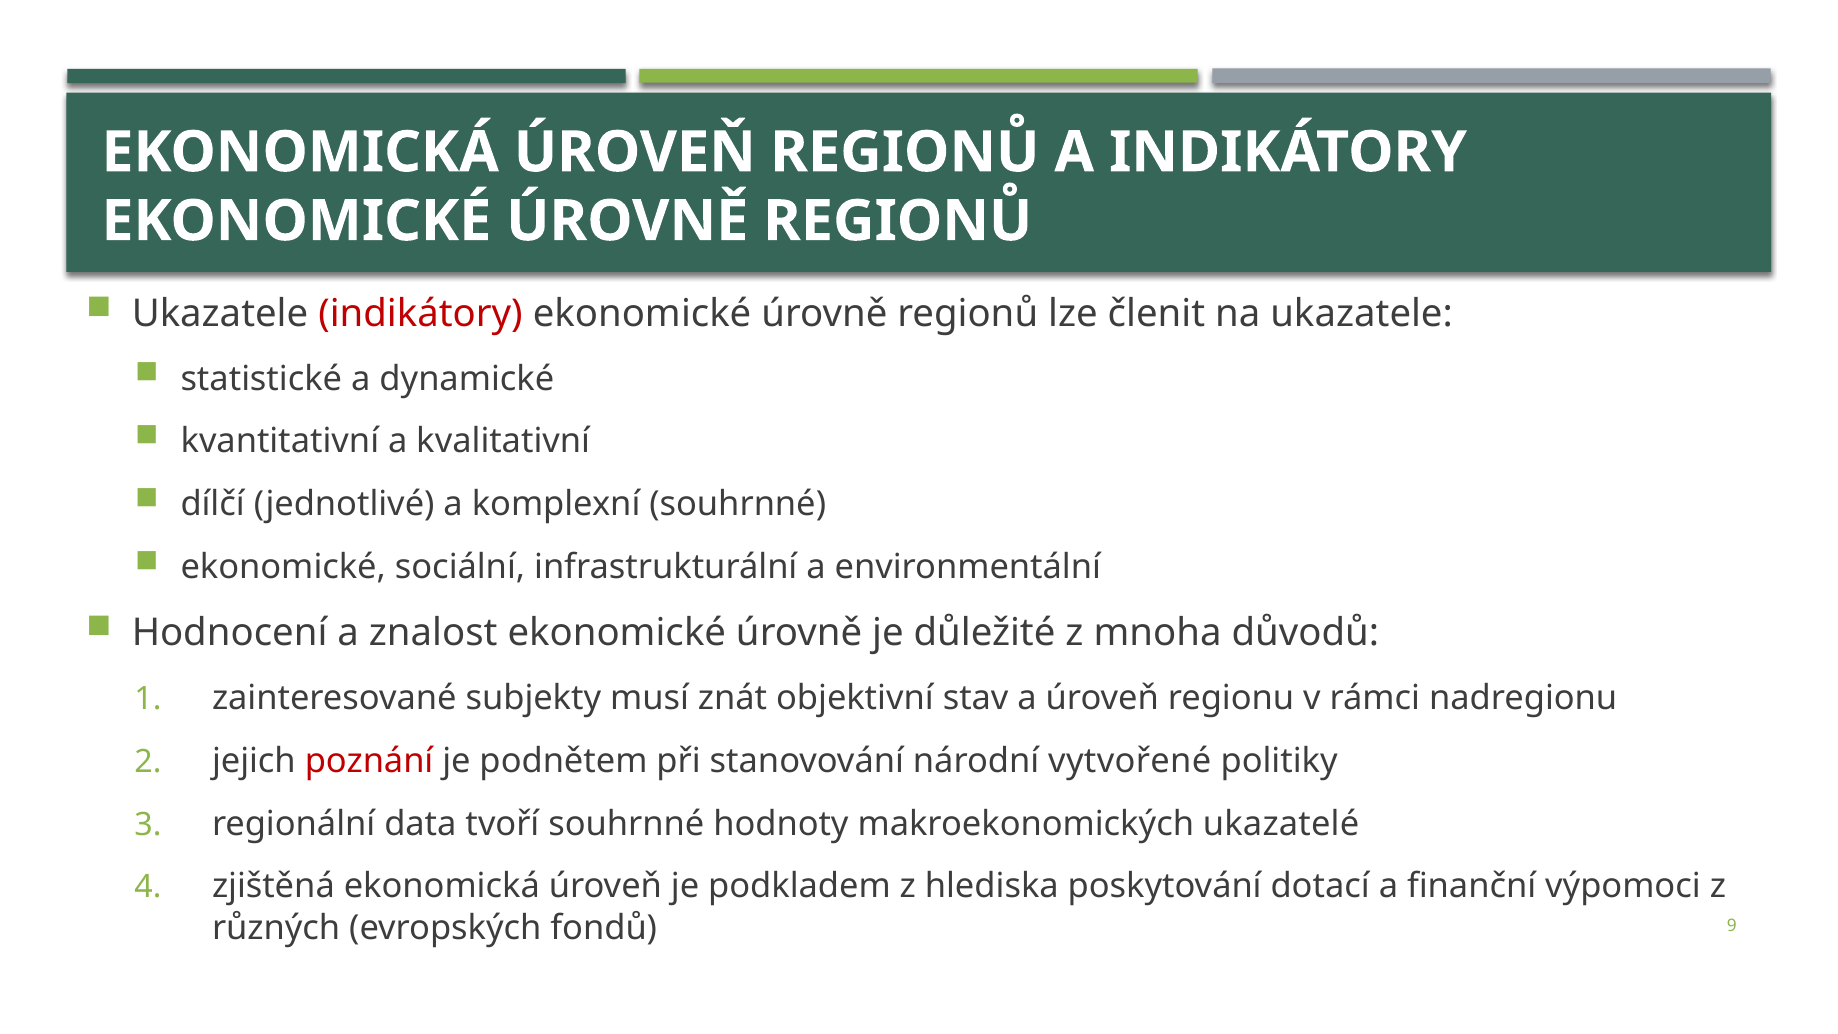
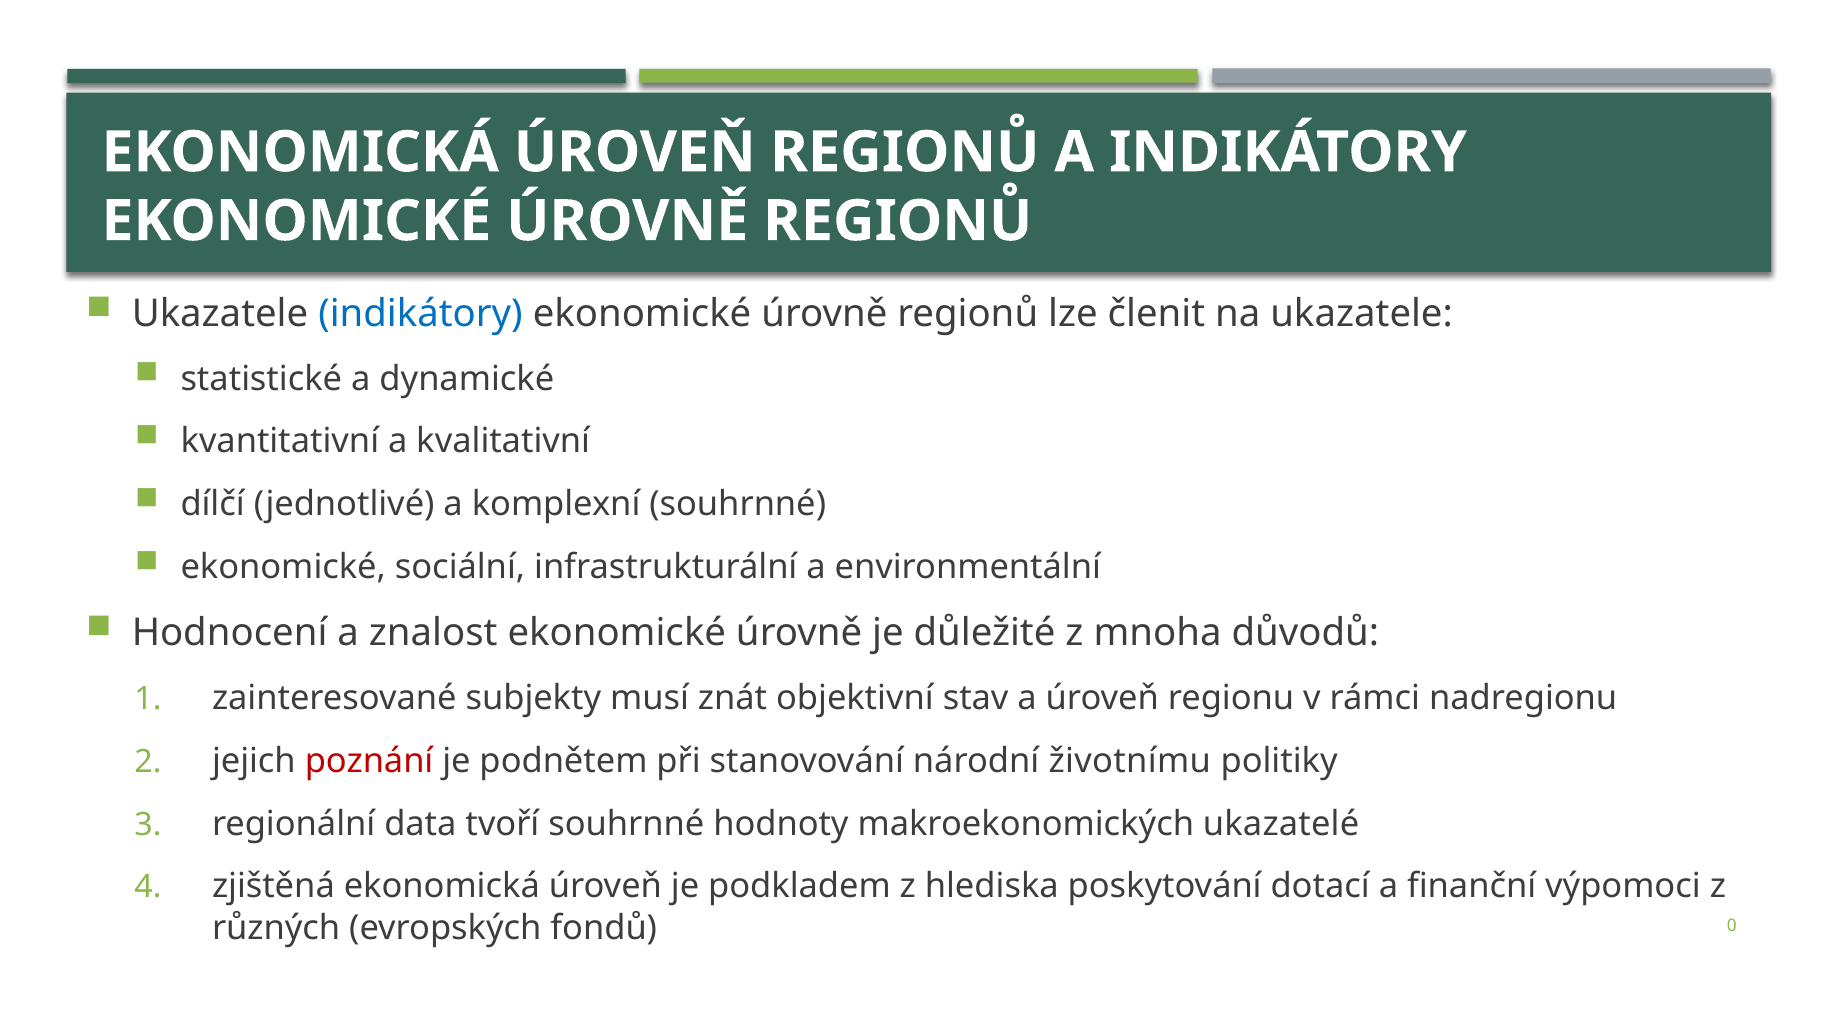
indikátory colour: red -> blue (420, 314)
vytvořené: vytvořené -> životnímu (1130, 761)
9: 9 -> 0 (1732, 925)
